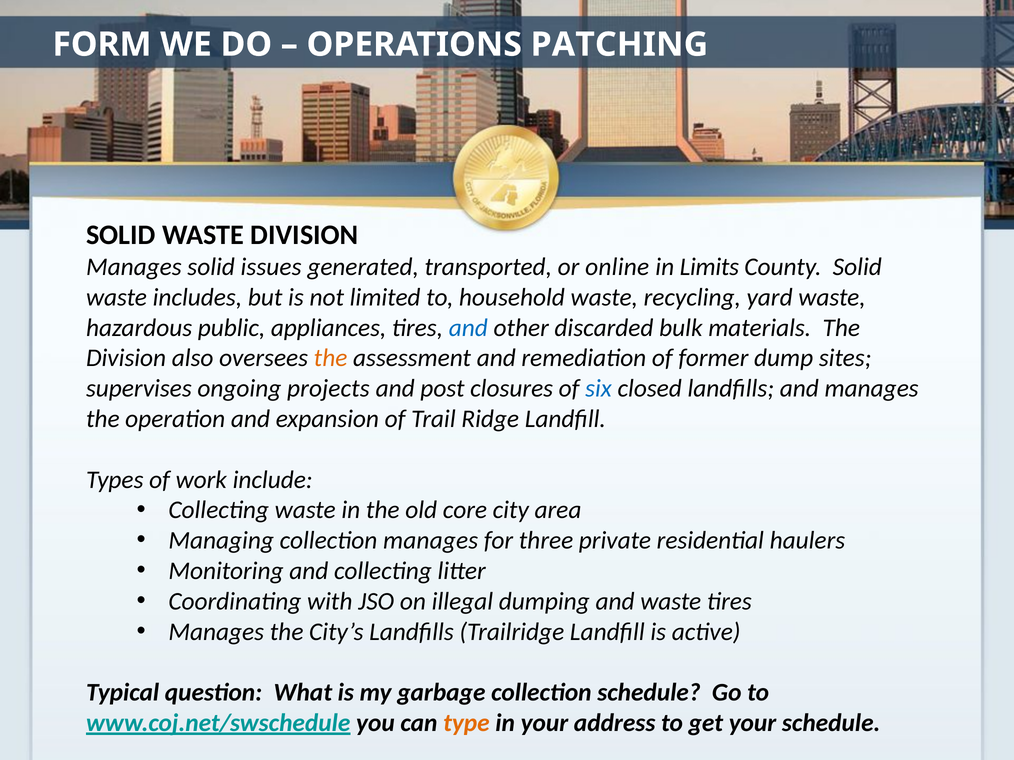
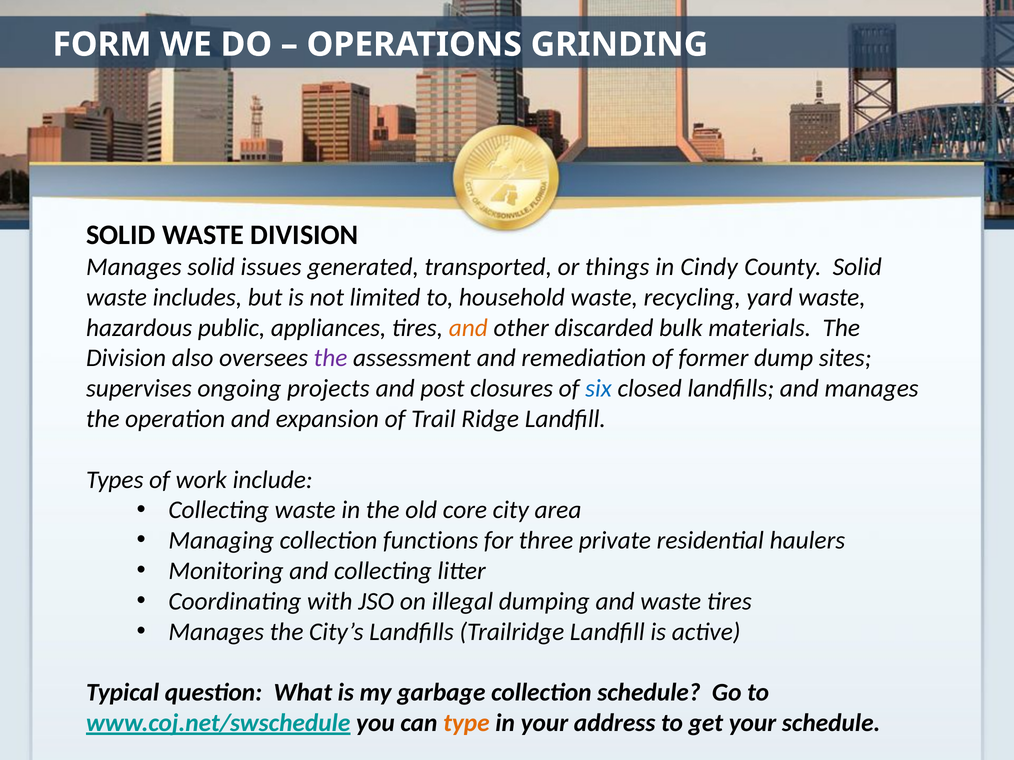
PATCHING: PATCHING -> GRINDING (619, 45)
online: online -> things (617, 267)
Limits: Limits -> Cindy (709, 267)
and colour: blue -> orange (468, 328)
the colour: orange -> purple (331, 358)
collection manages: manages -> functions (431, 541)
